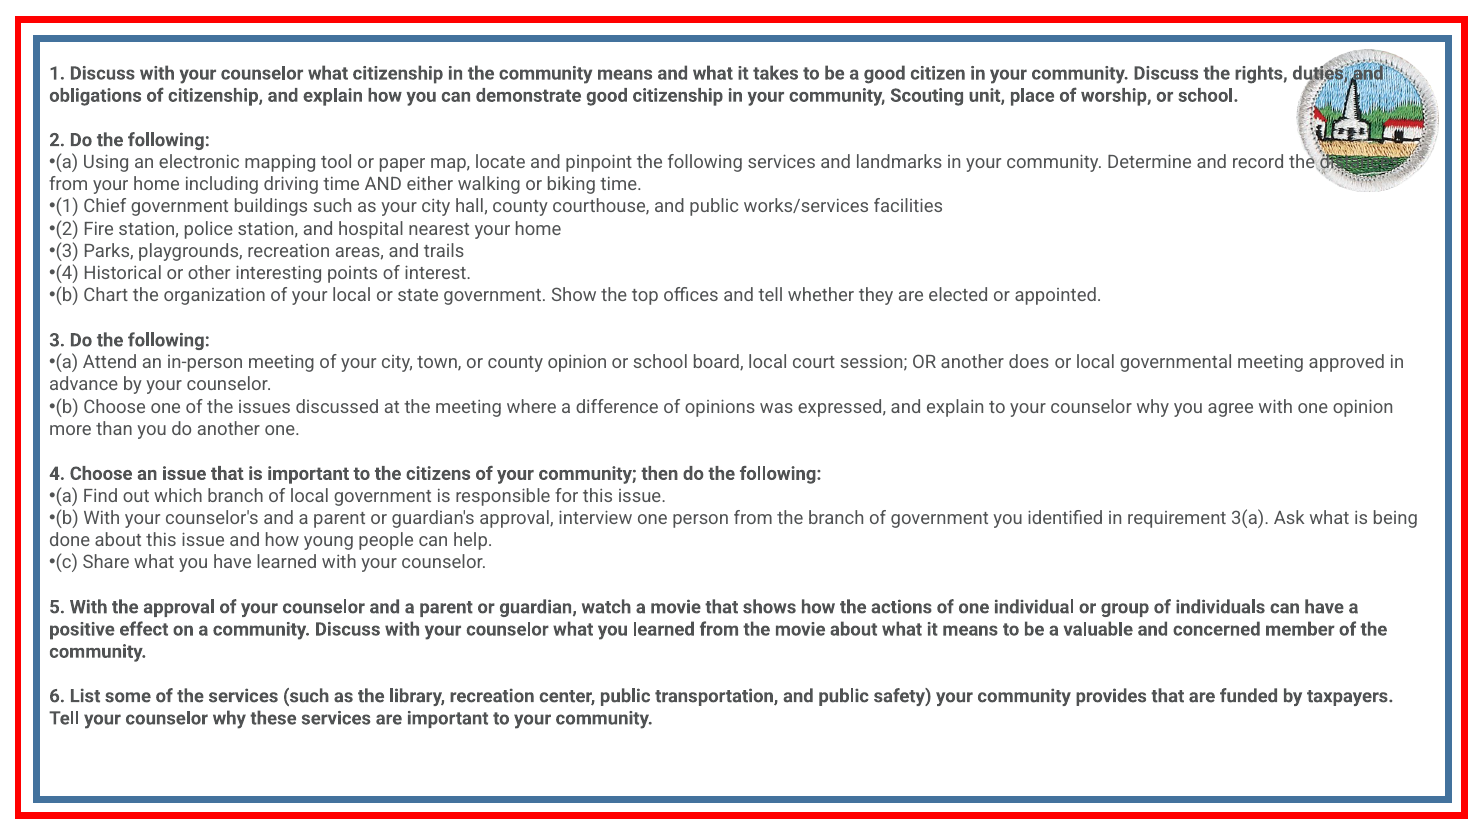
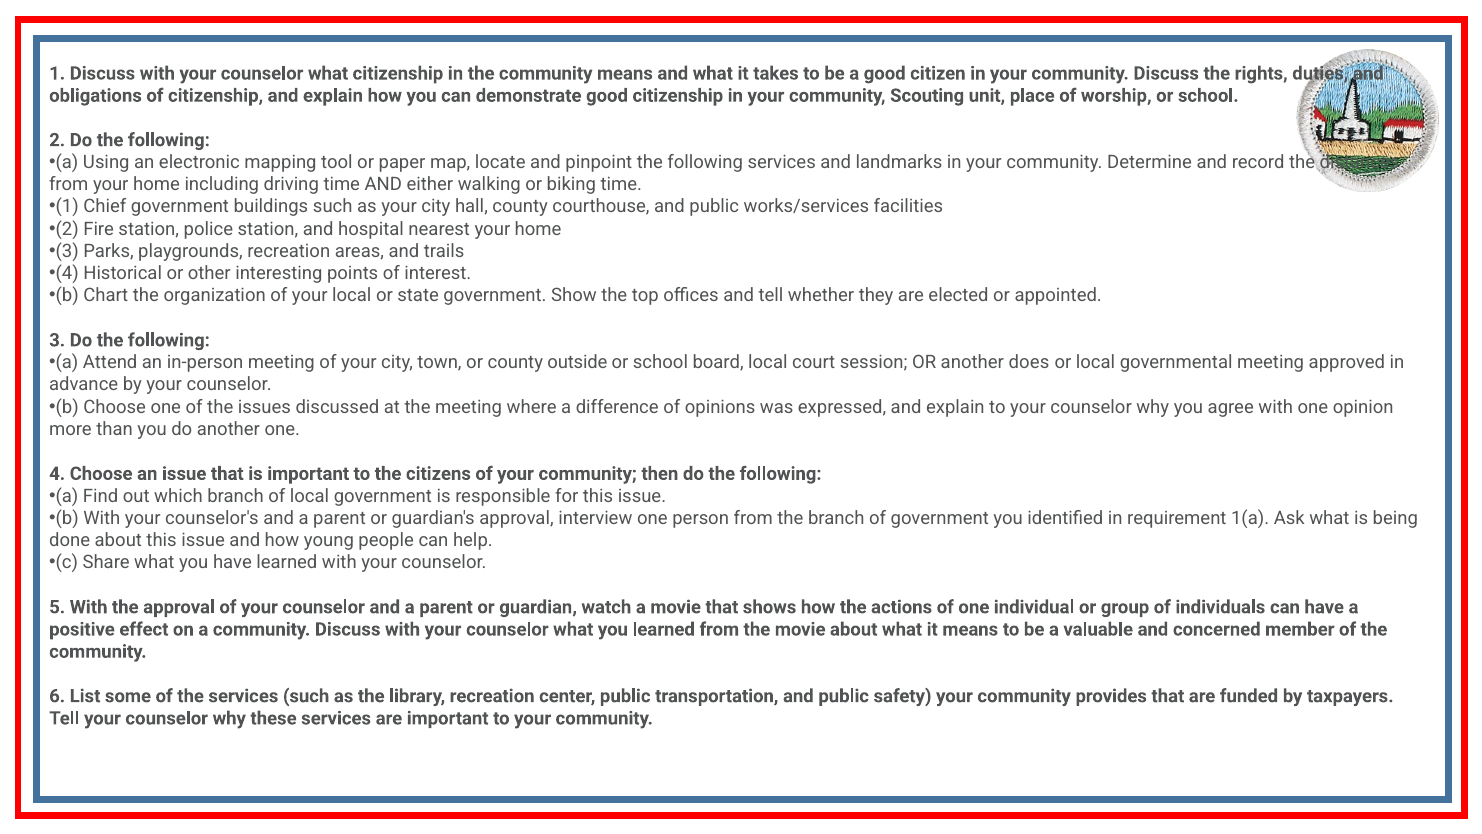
county opinion: opinion -> outside (577, 362)
3(a: 3(a -> 1(a (1250, 518)
